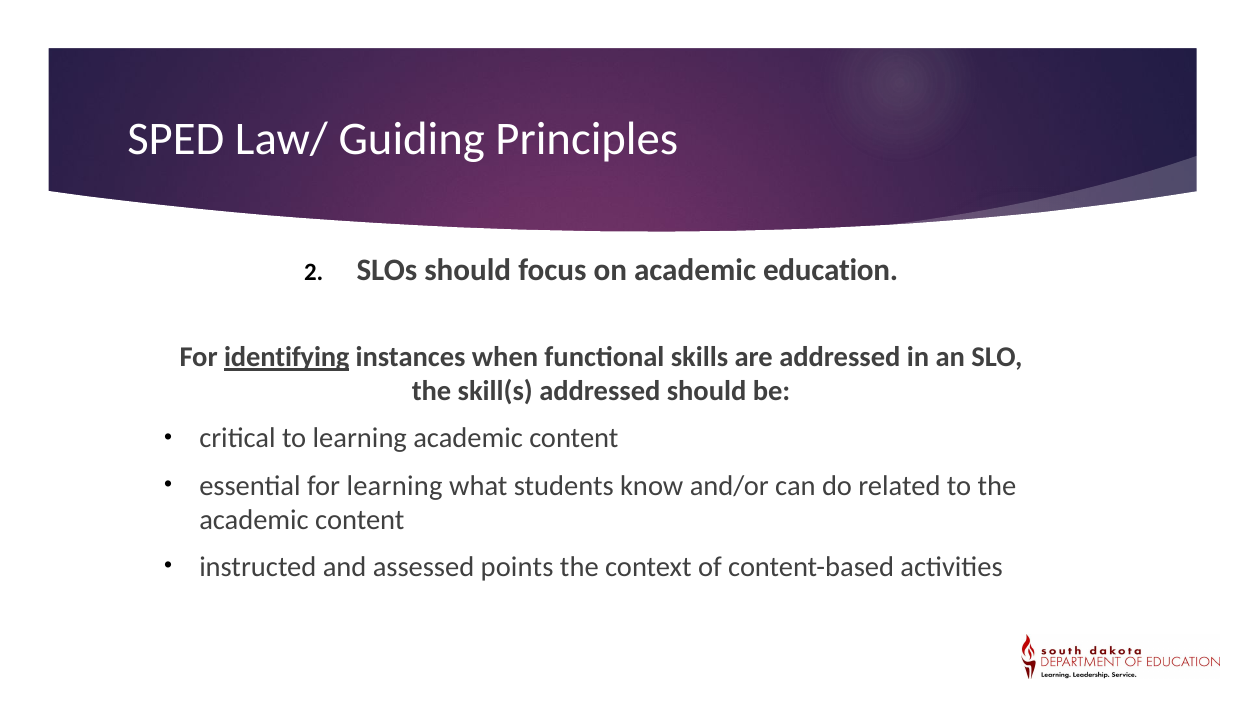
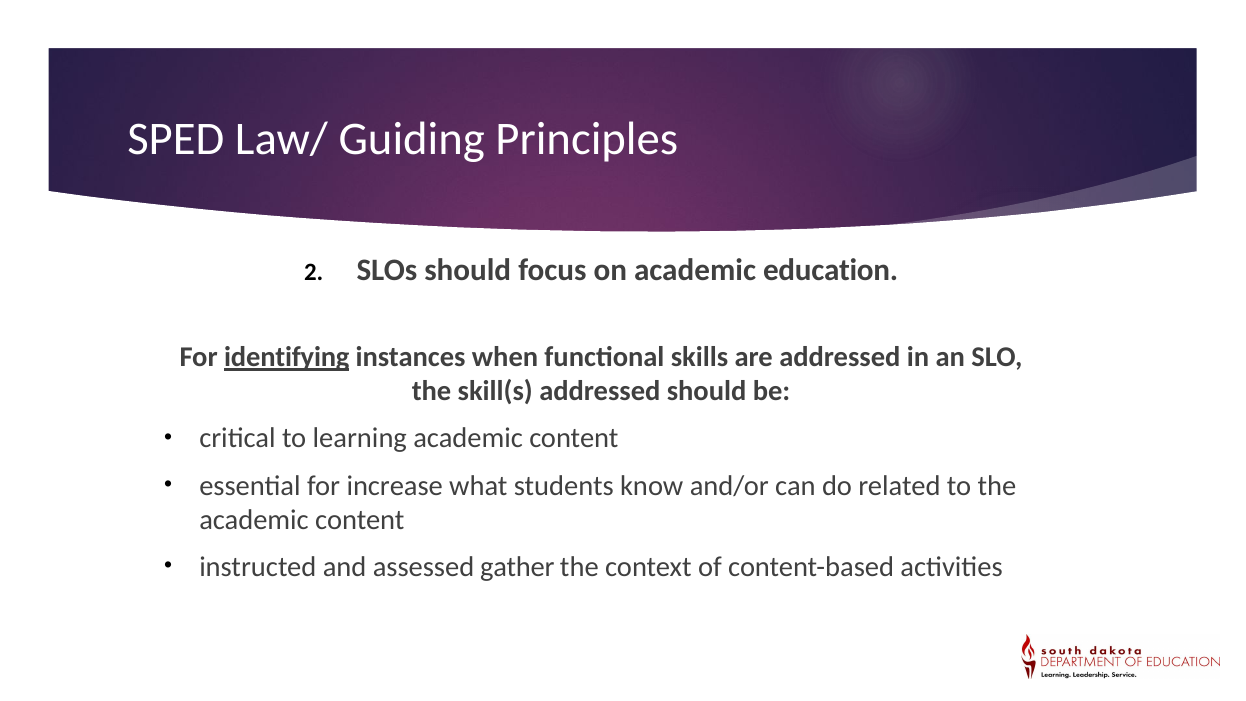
for learning: learning -> increase (395, 486)
points: points -> gather (517, 567)
